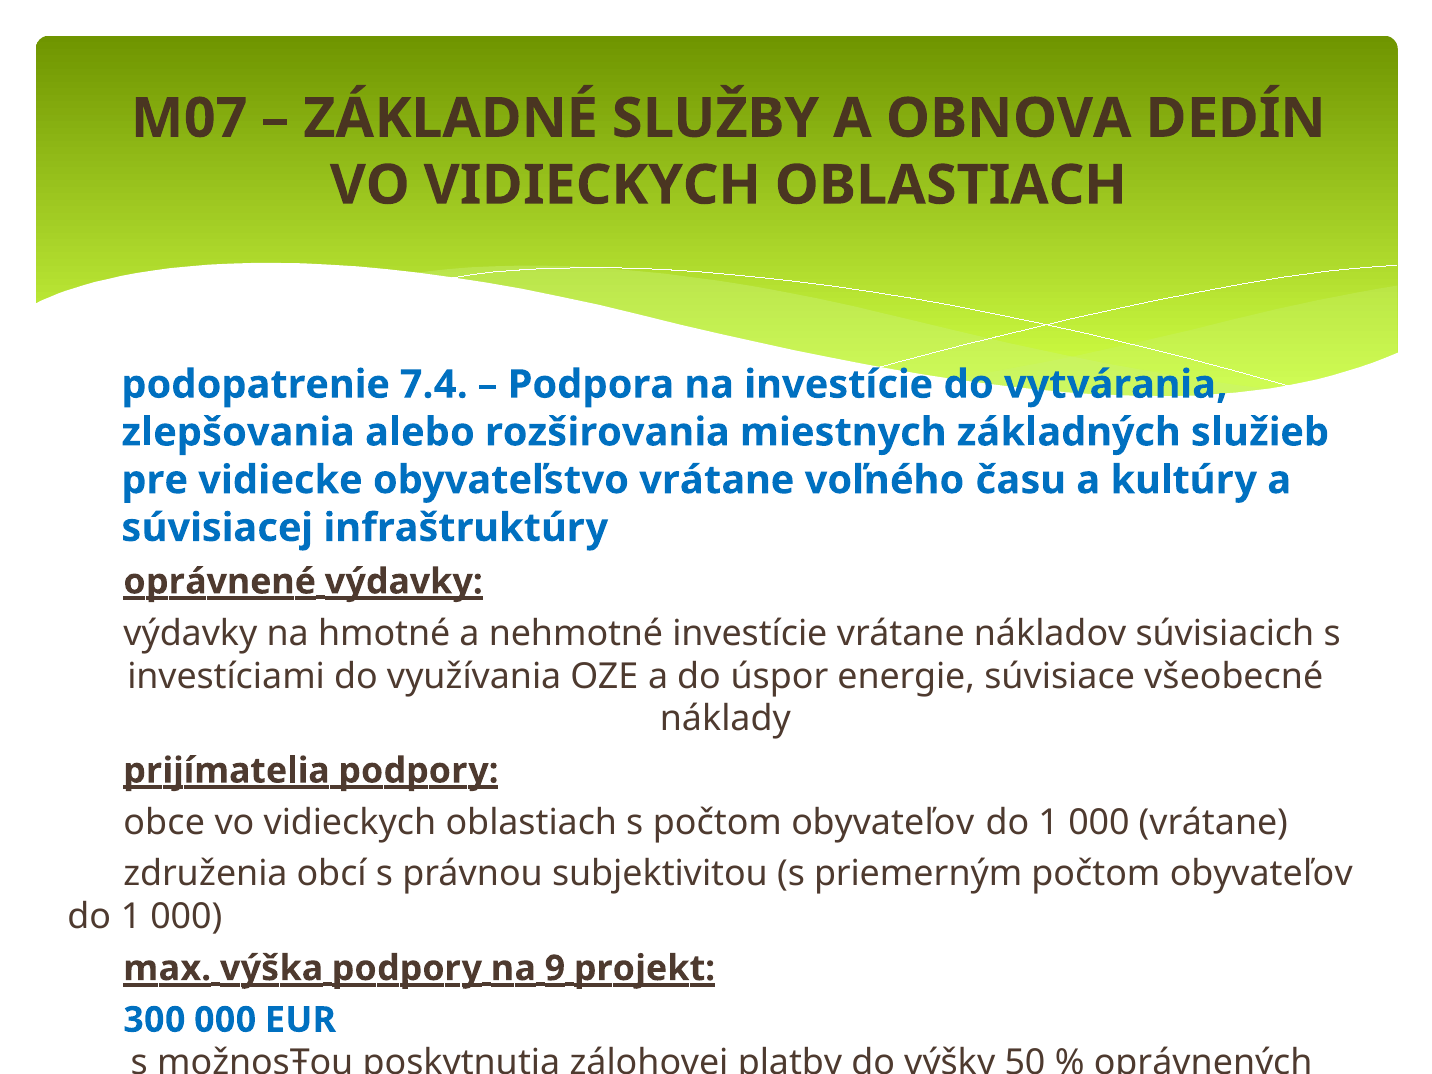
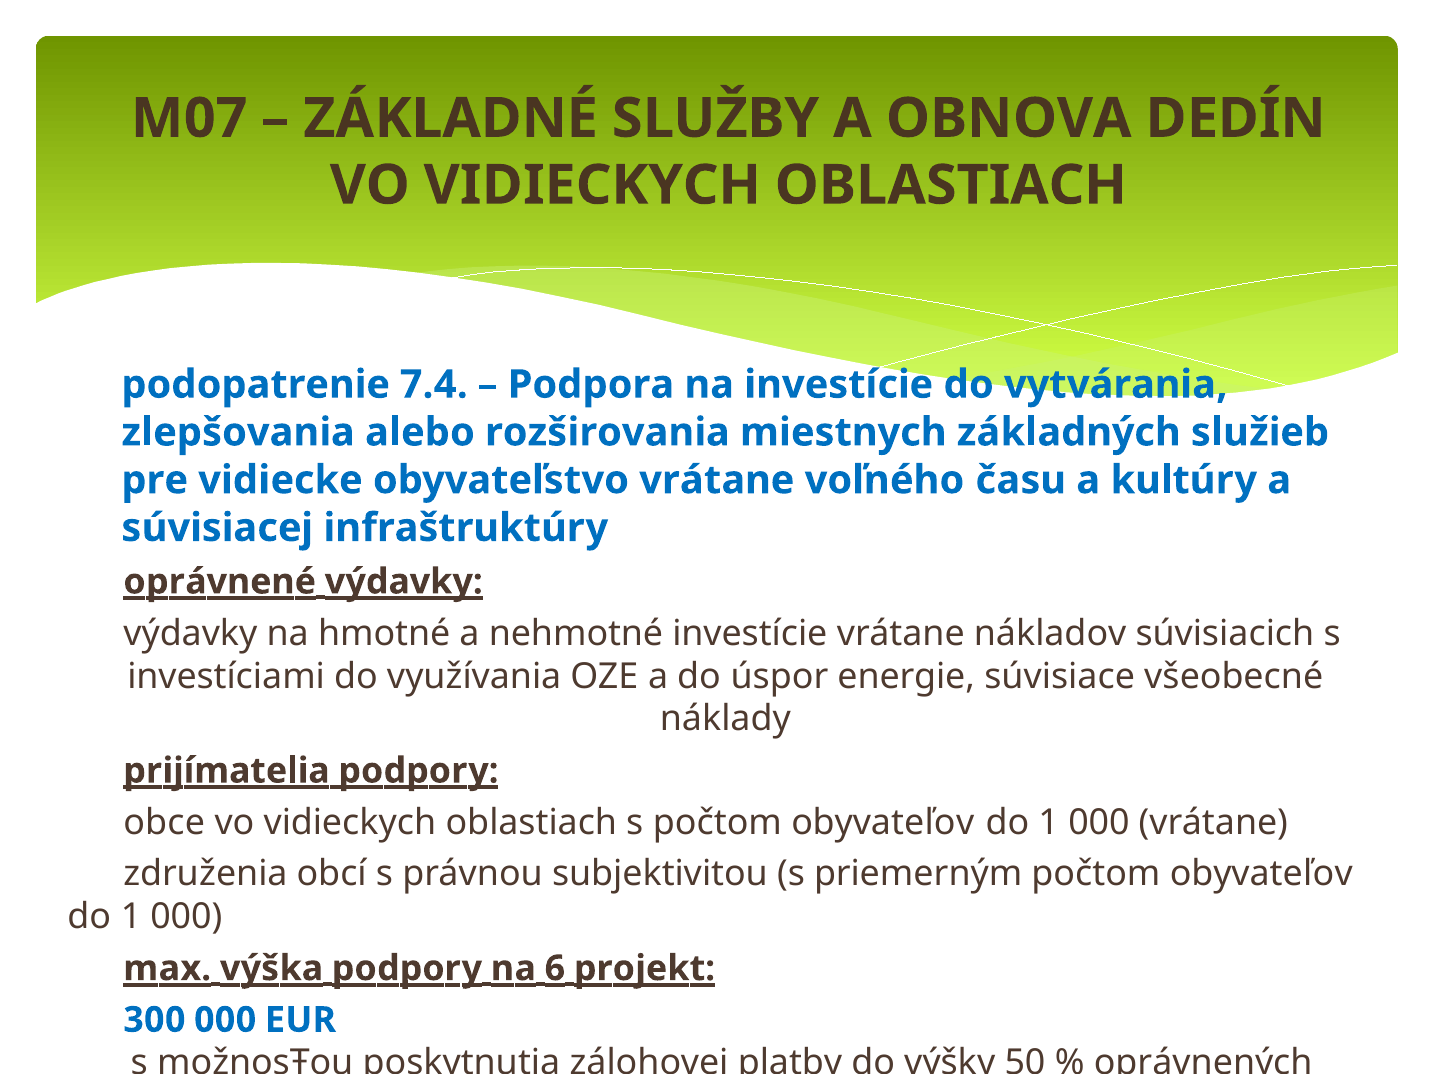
9: 9 -> 6 (555, 968)
